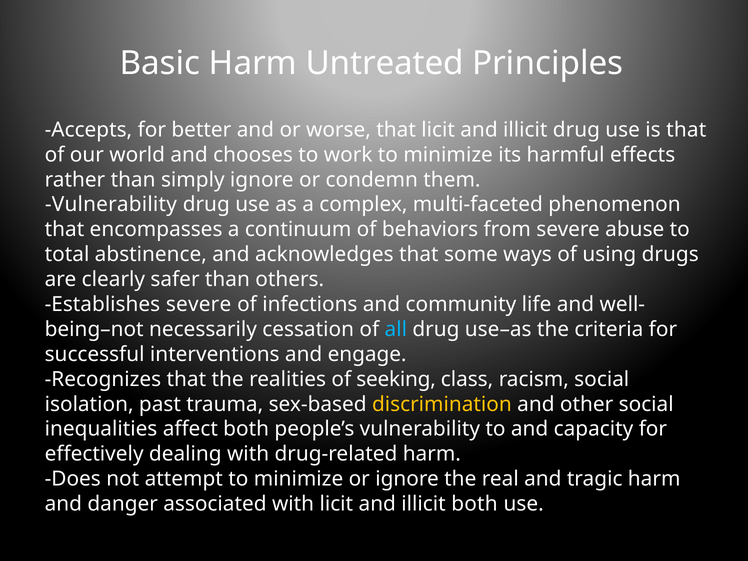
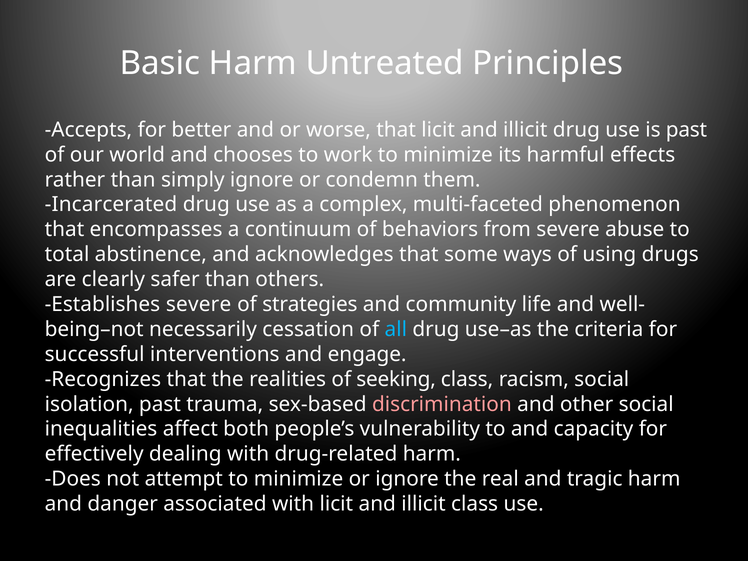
is that: that -> past (686, 130)
Vulnerability: Vulnerability -> Incarcerated (111, 205)
infections: infections -> strategies (310, 304)
discrimination colour: yellow -> pink (442, 404)
illicit both: both -> class (475, 504)
